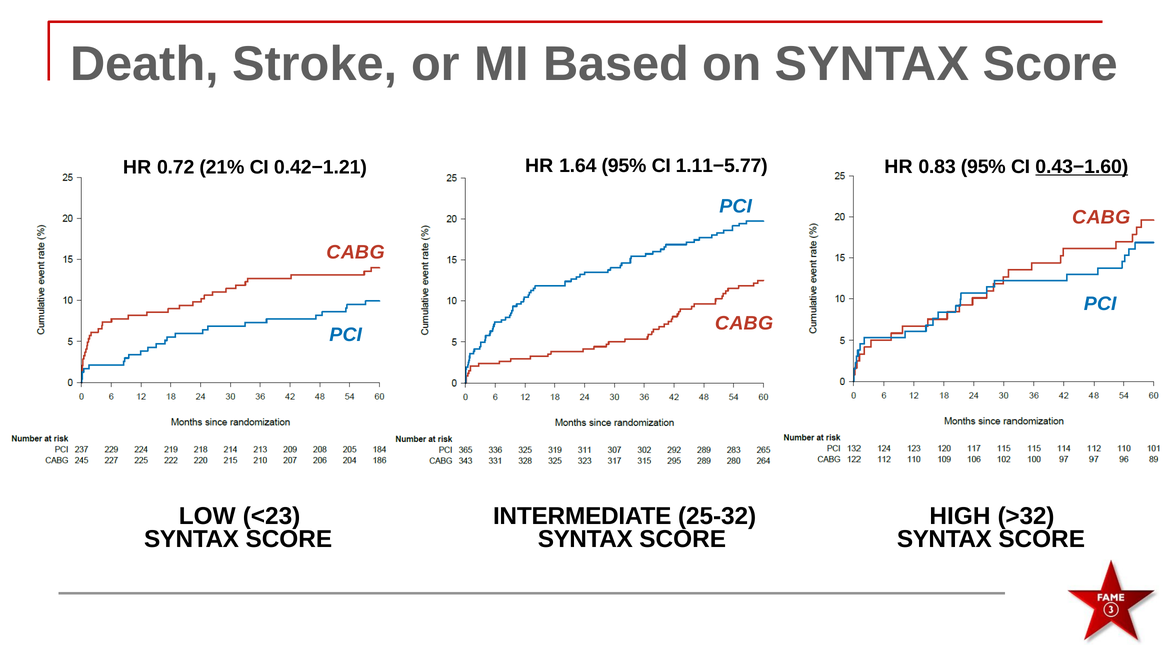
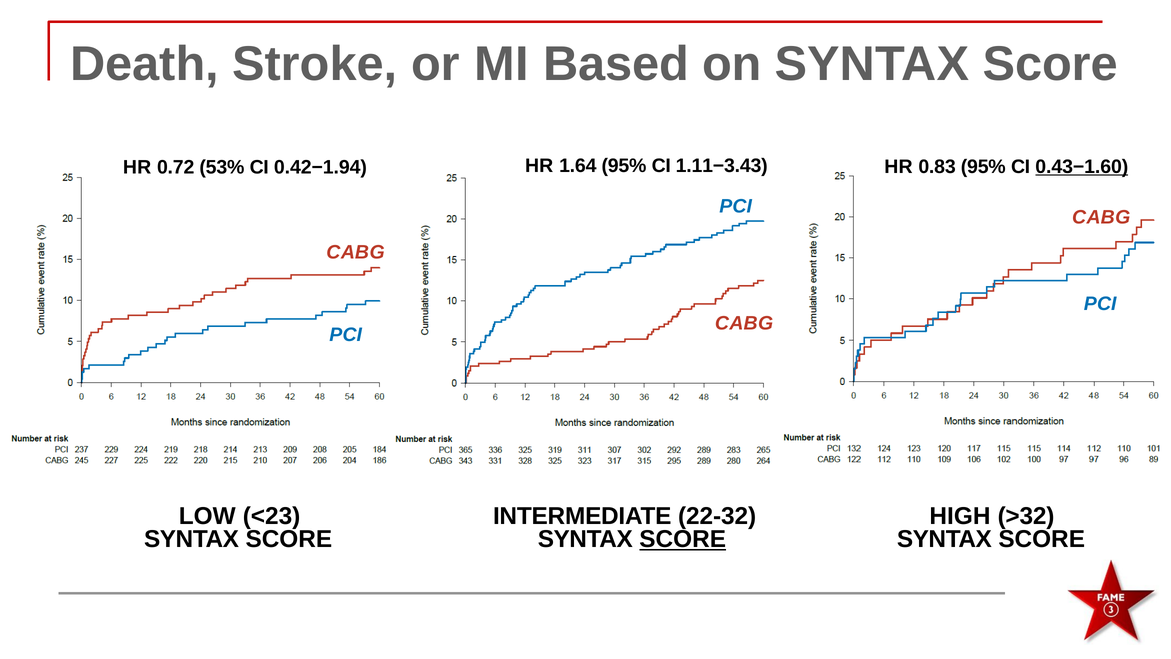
21%: 21% -> 53% (222, 167)
0.42−1.21: 0.42−1.21 -> 0.42−1.94 (320, 167)
1.11−5.77: 1.11−5.77 -> 1.11−3.43 (722, 166)
25-32: 25-32 -> 22-32 (717, 516)
SCORE underline: none -> present (683, 539)
